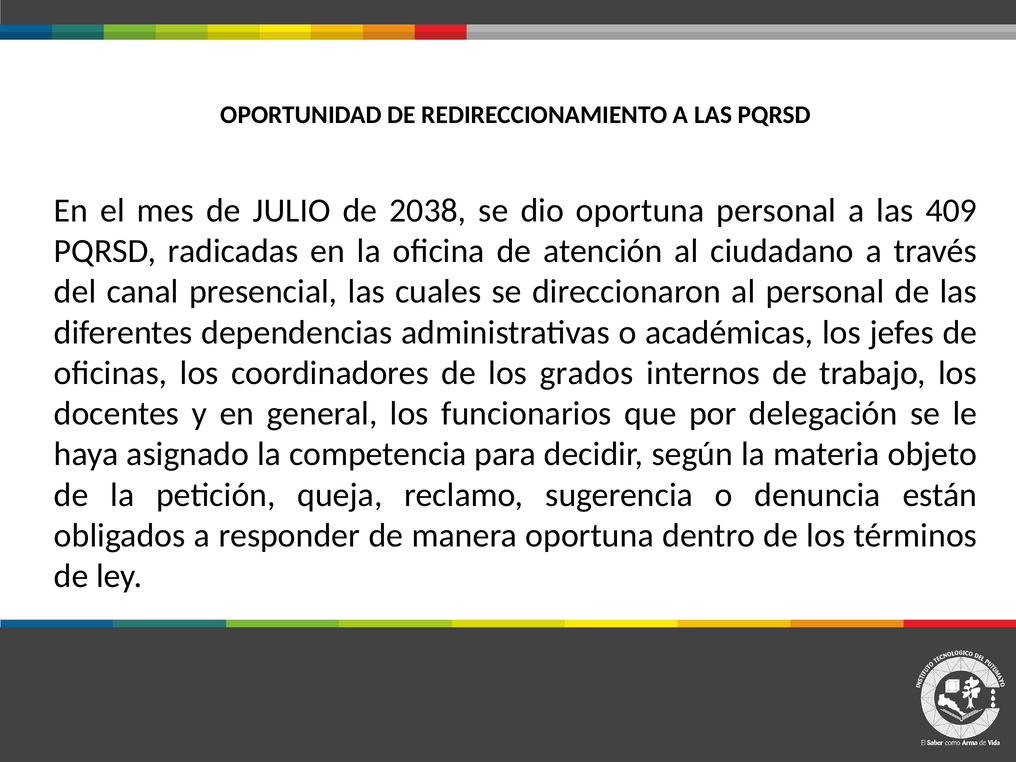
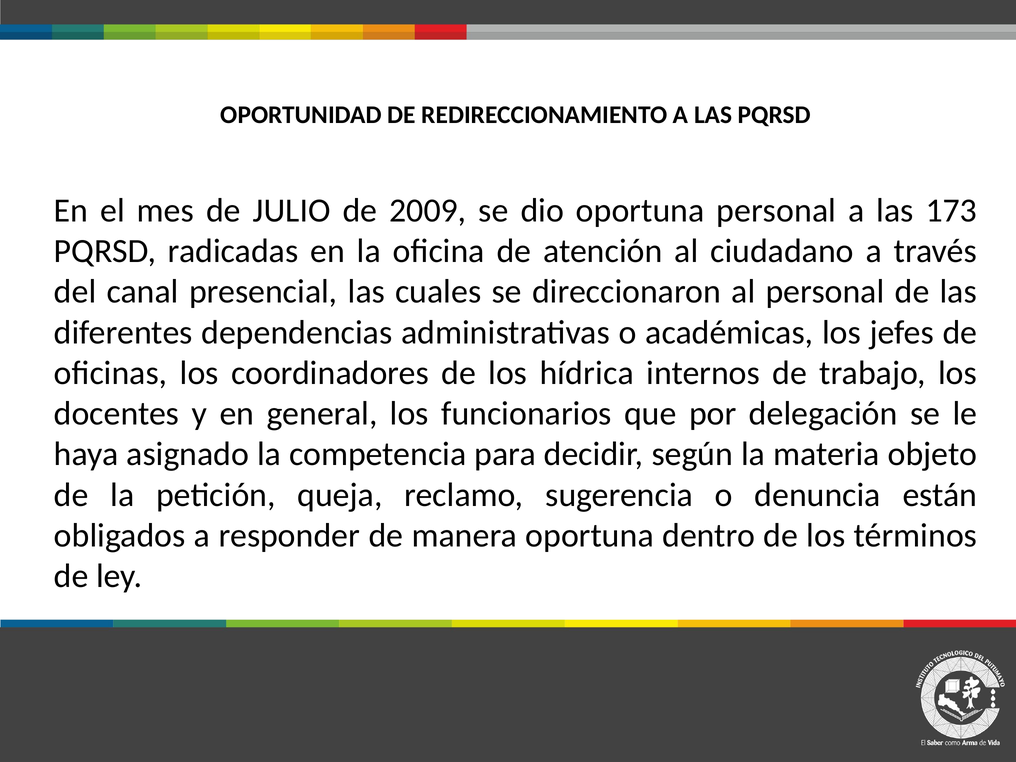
2038: 2038 -> 2009 (428, 210)
409: 409 -> 173 (951, 210)
grados: grados -> hídrica (587, 373)
